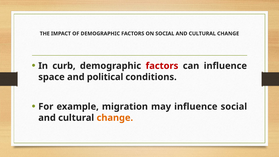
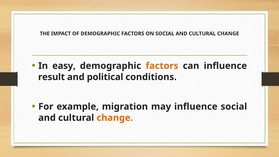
curb: curb -> easy (64, 66)
factors colour: red -> orange (162, 66)
space: space -> result (52, 77)
